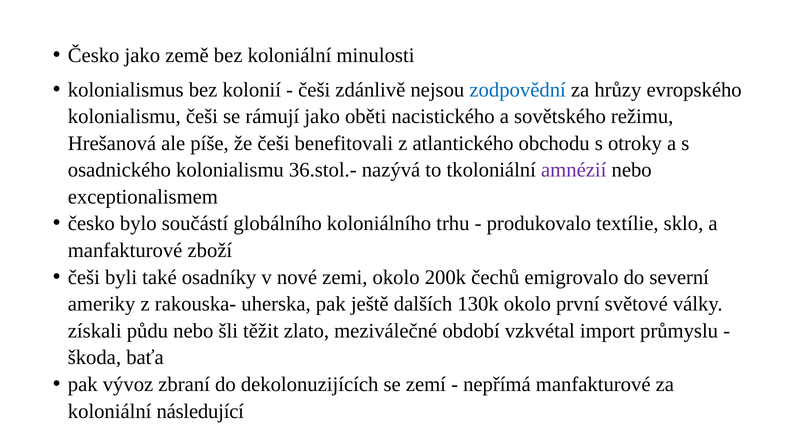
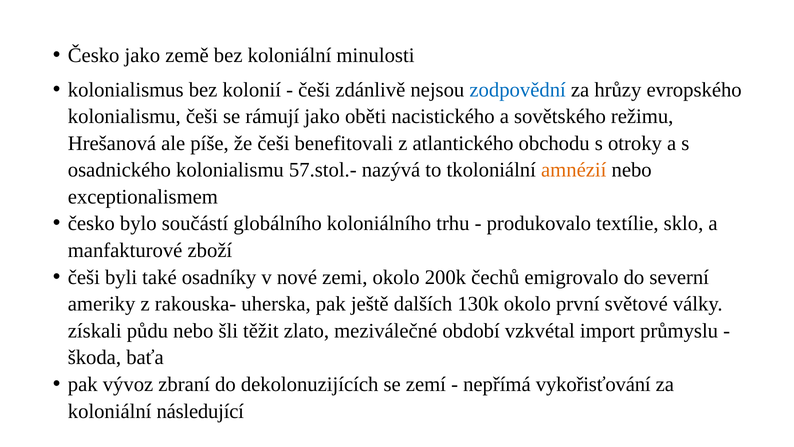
36.stol.-: 36.stol.- -> 57.stol.- (323, 170)
amnézií colour: purple -> orange (574, 170)
nepřímá manfakturové: manfakturové -> vykořisťování (593, 384)
